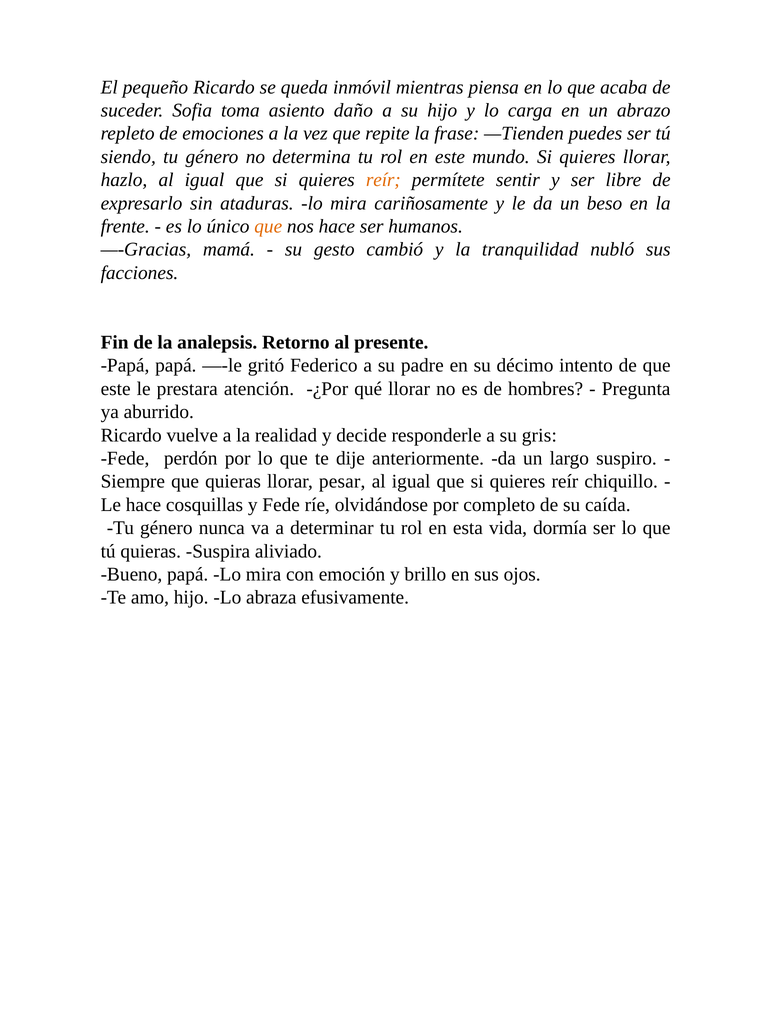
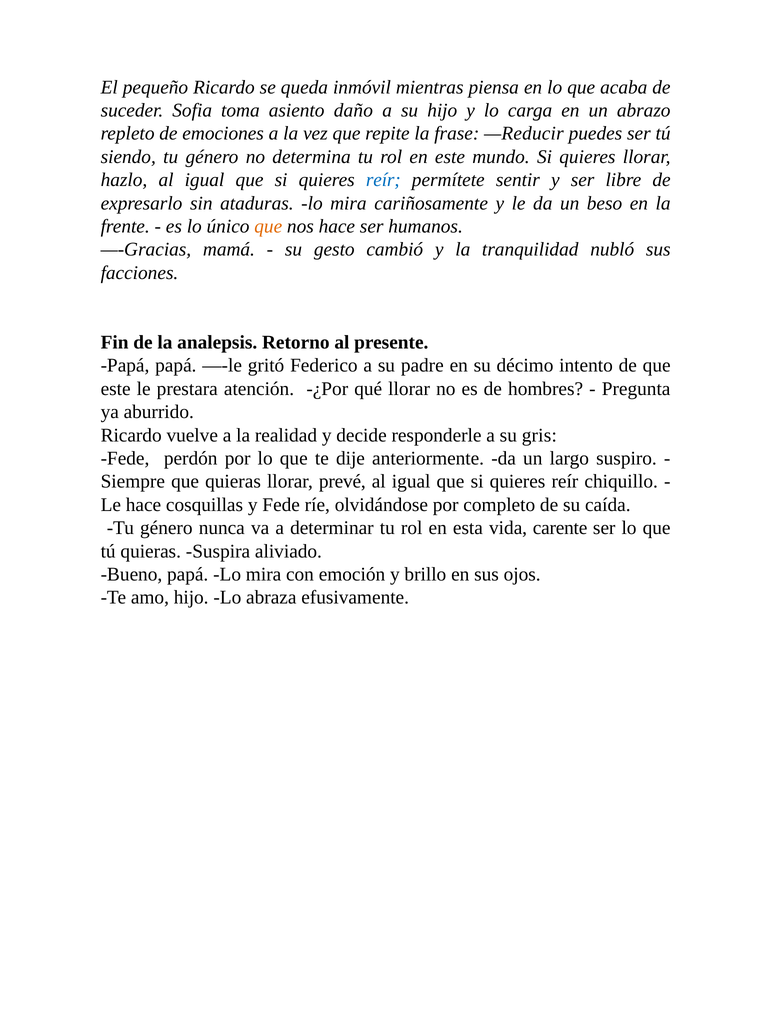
—Tienden: —Tienden -> —Reducir (524, 133)
reír colour: orange -> blue (383, 180)
pesar: pesar -> prevé (342, 481)
dormía: dormía -> carente (560, 528)
